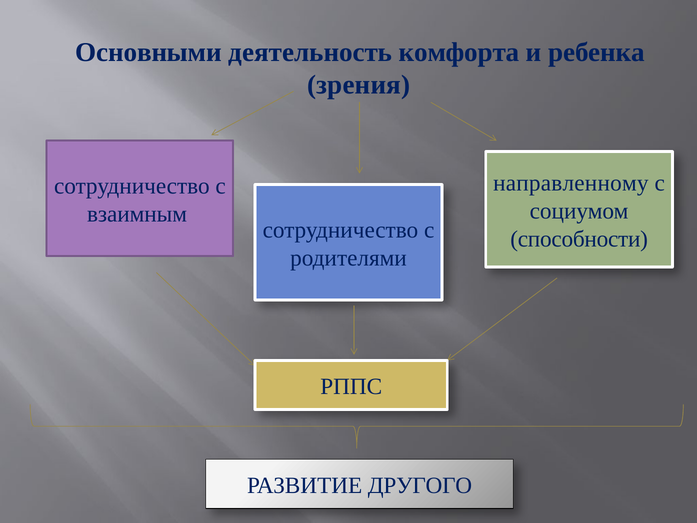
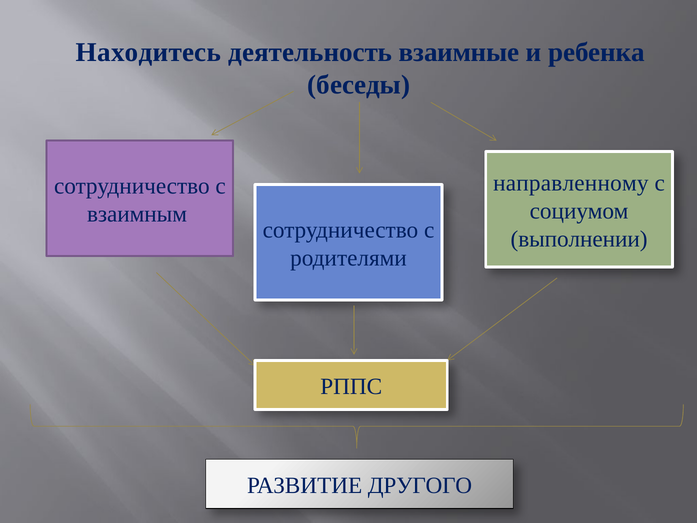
Основными: Основными -> Находитесь (148, 52)
комфорта: комфорта -> взаимные (459, 52)
зрения: зрения -> беседы (359, 85)
способности: способности -> выполнении (579, 239)
